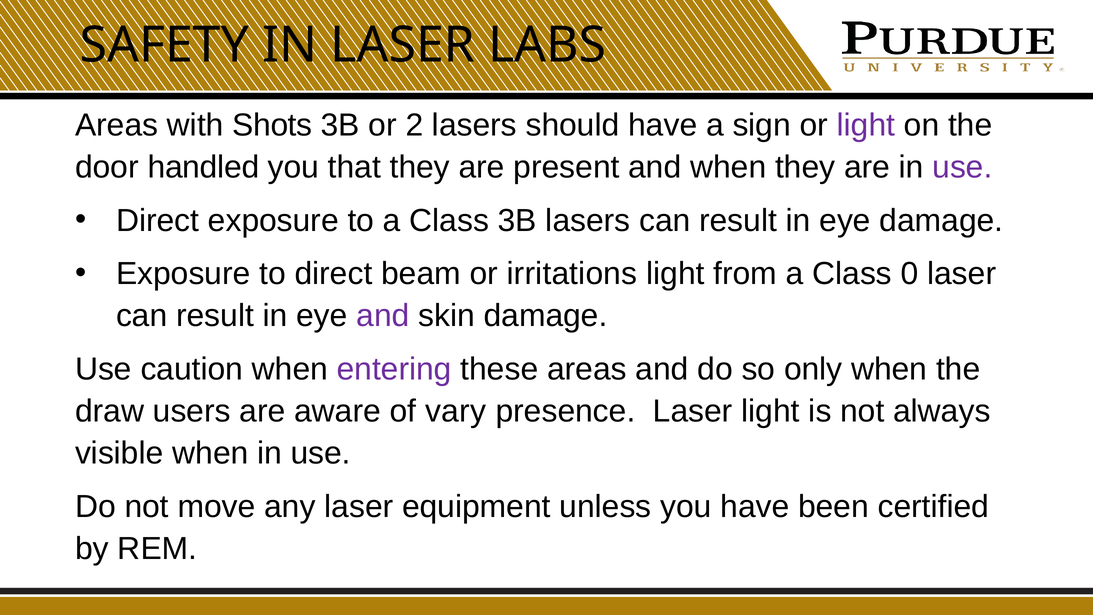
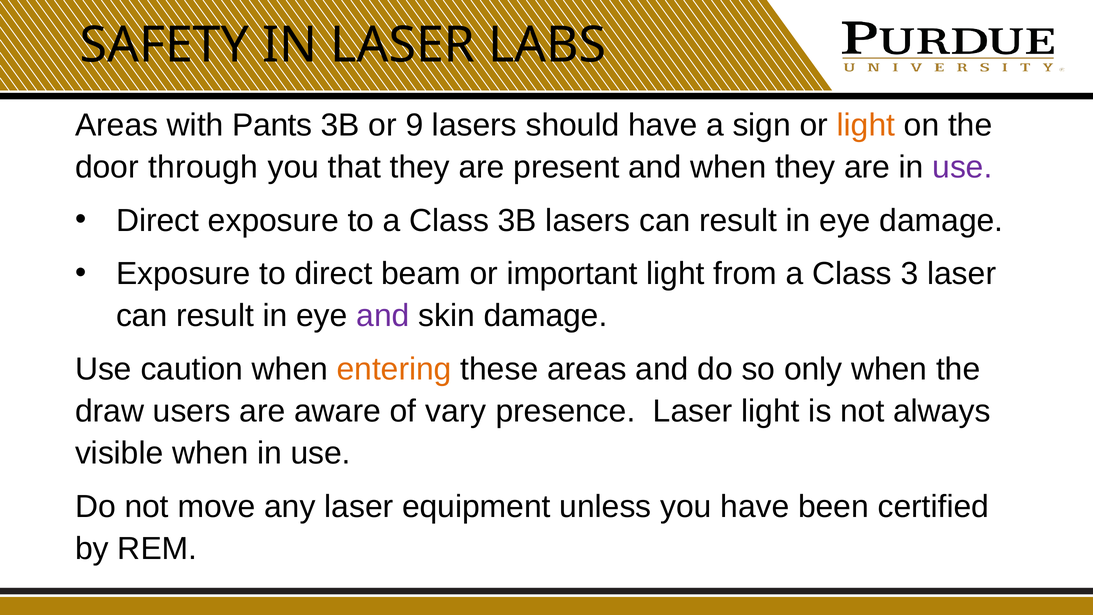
Shots: Shots -> Pants (272, 125)
2: 2 -> 9 (414, 125)
light colour: purple -> orange (866, 125)
handled: handled -> through (203, 167)
irritations: irritations -> important (572, 274)
0: 0 -> 3 (909, 274)
entering colour: purple -> orange (394, 369)
